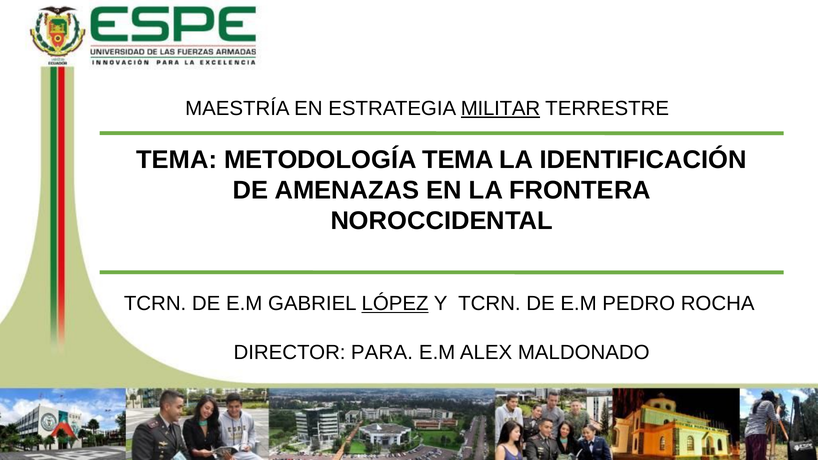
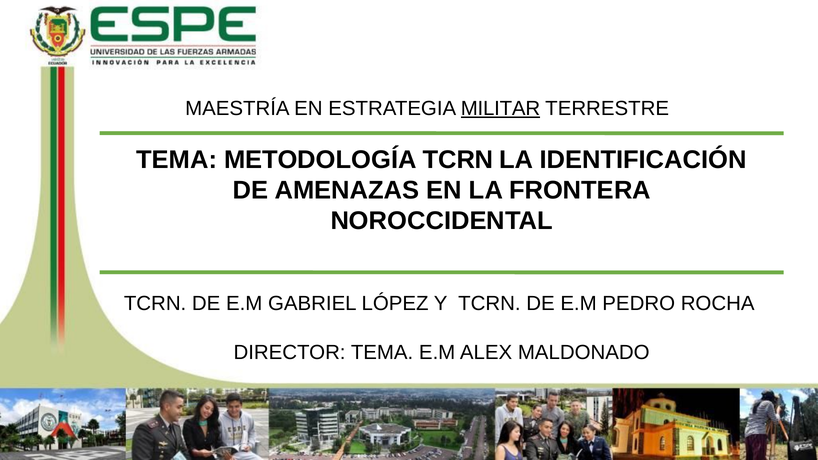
METODOLOGÍA TEMA: TEMA -> TCRN (458, 160)
LÓPEZ underline: present -> none (395, 304)
DIRECTOR PARA: PARA -> TEMA (382, 353)
